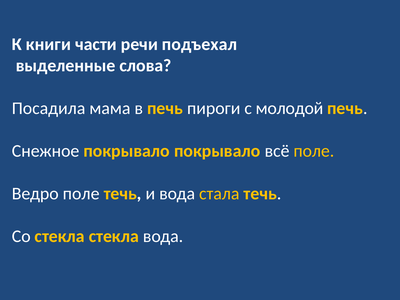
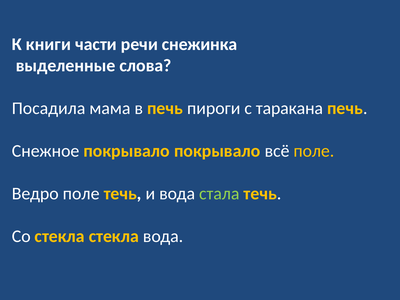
подъехал: подъехал -> снежинка (200, 44)
молодой: молодой -> таракана (289, 108)
стала colour: yellow -> light green (219, 194)
